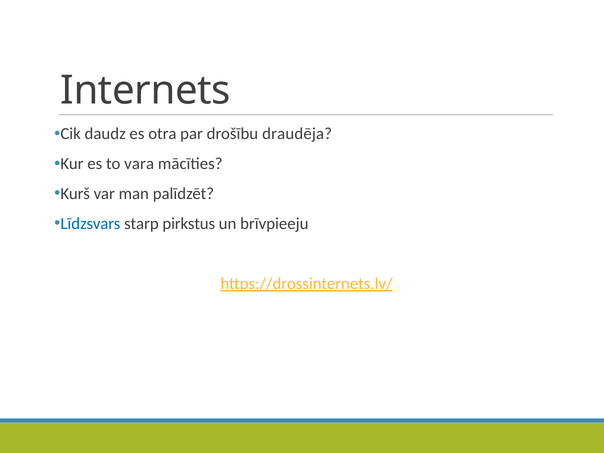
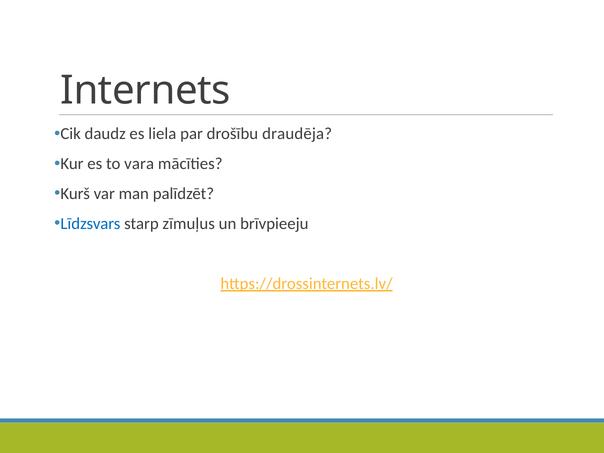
otra: otra -> liela (162, 134)
pirkstus: pirkstus -> zīmuļus (189, 224)
